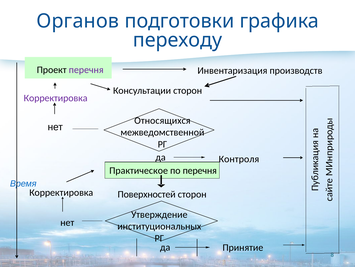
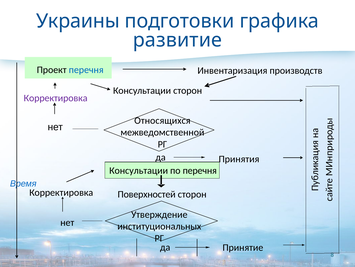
Органов: Органов -> Украины (78, 21)
переходу: переходу -> развитие (177, 40)
перечня colour: purple -> blue (86, 70)
Контроля: Контроля -> Принятия (239, 159)
Практическое: Практическое -> Консультации (139, 170)
